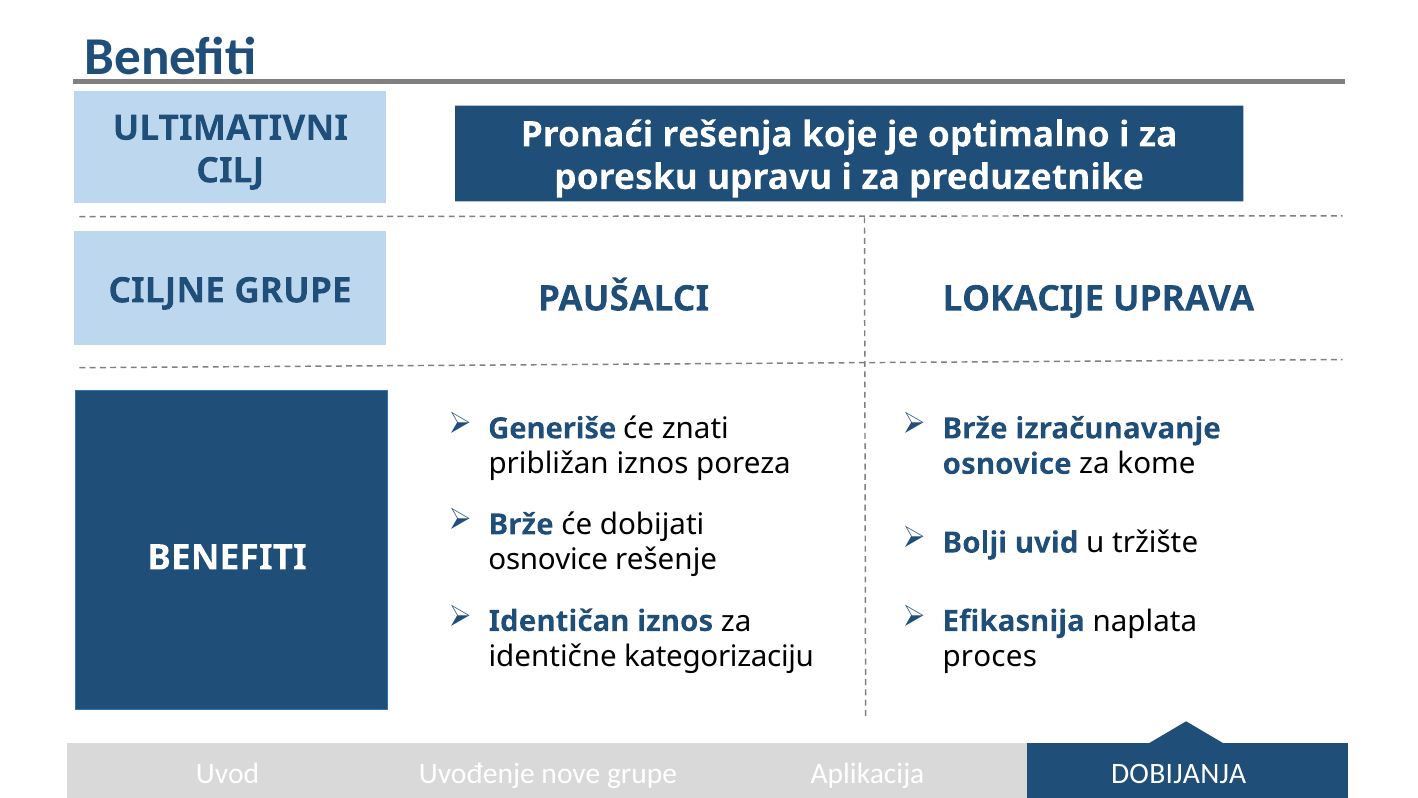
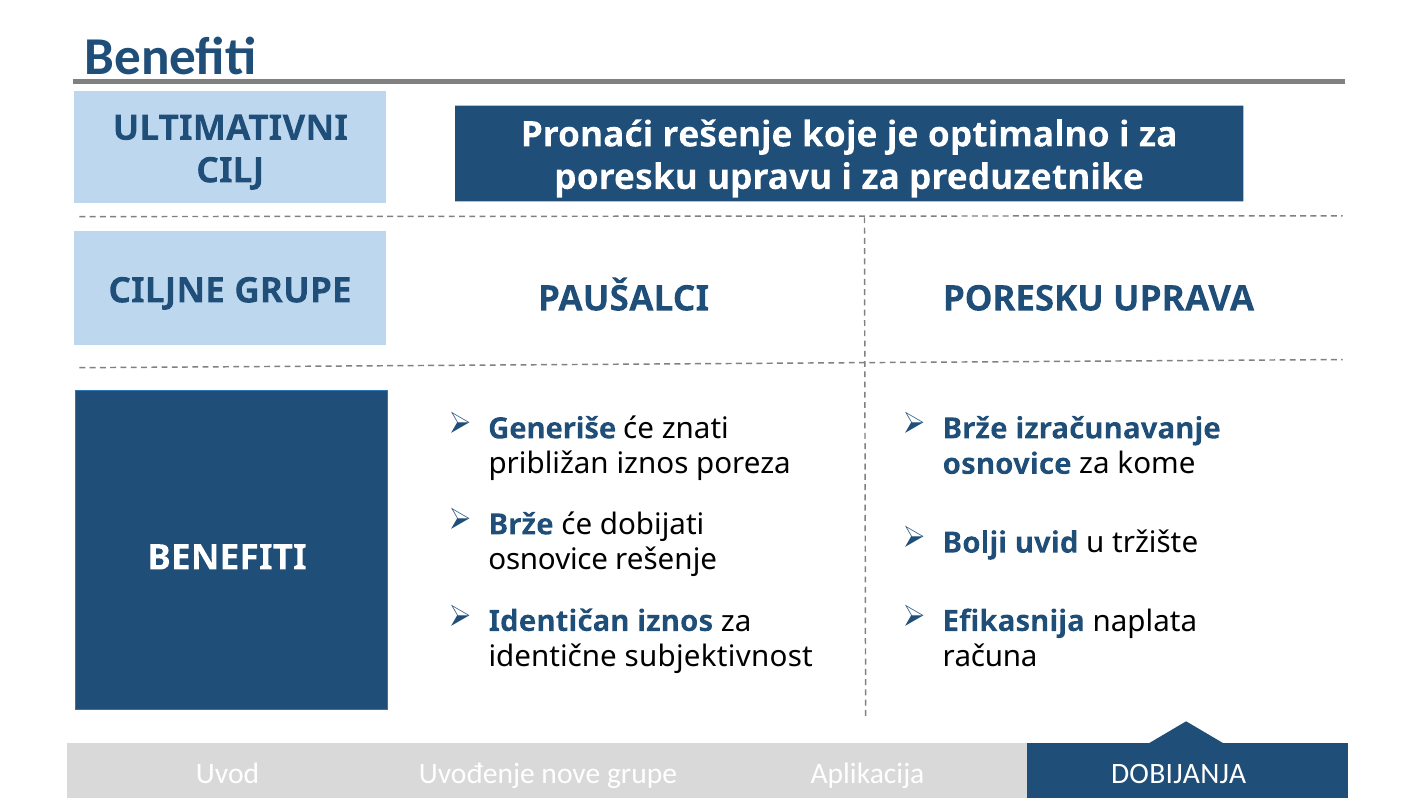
Pronaći rešenja: rešenja -> rešenje (728, 135)
LOKACIJE: LOKACIJE -> PORESKU (1023, 299)
kategorizaciju: kategorizaciju -> subjektivnost (719, 656)
proces: proces -> računa (990, 656)
